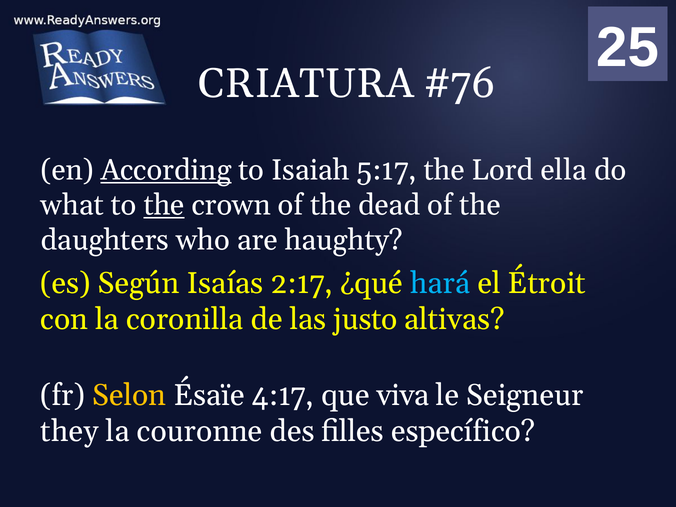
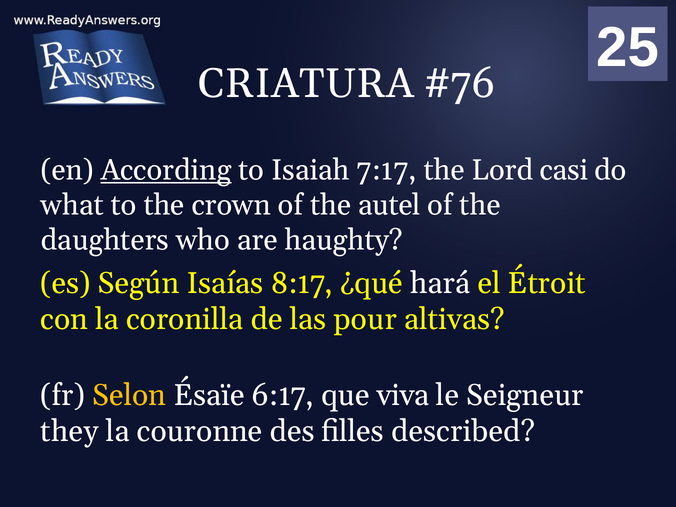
5:17: 5:17 -> 7:17 (387, 170)
ella: ella -> casi (564, 170)
the underline: present -> none (164, 205)
dead: dead -> autel (389, 205)
2:17: 2:17 -> 8:17 (302, 283)
hará colour: light blue -> white (440, 283)
justo: justo -> pour (365, 319)
4:17: 4:17 -> 6:17 (283, 395)
específico: específico -> described (463, 431)
